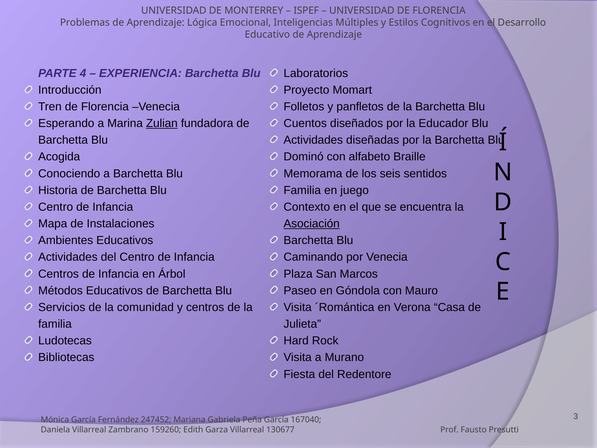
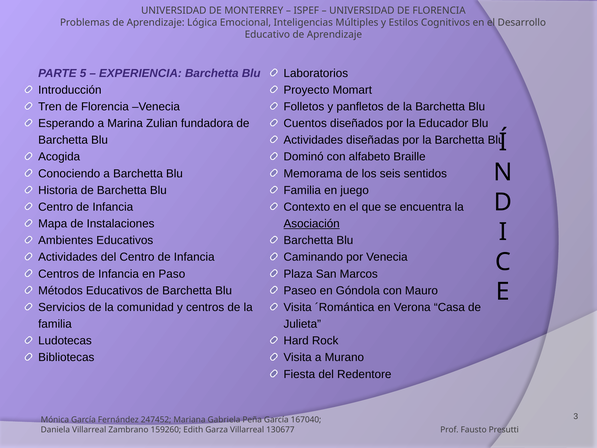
4: 4 -> 5 (83, 73)
Zulian underline: present -> none (162, 123)
Árbol: Árbol -> Paso (172, 274)
